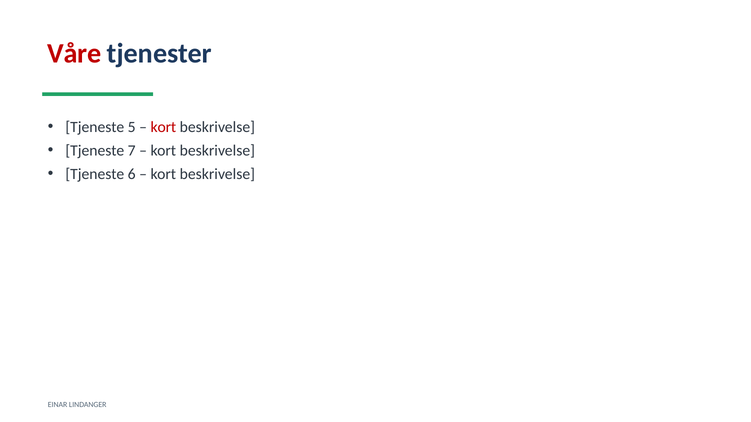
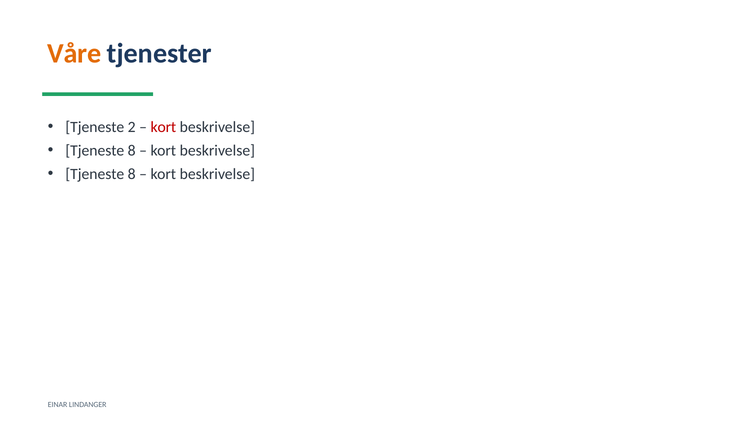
Våre colour: red -> orange (74, 54)
5: 5 -> 2 (132, 127)
7: 7 -> 8 (132, 151)
6: 6 -> 8 (132, 174)
